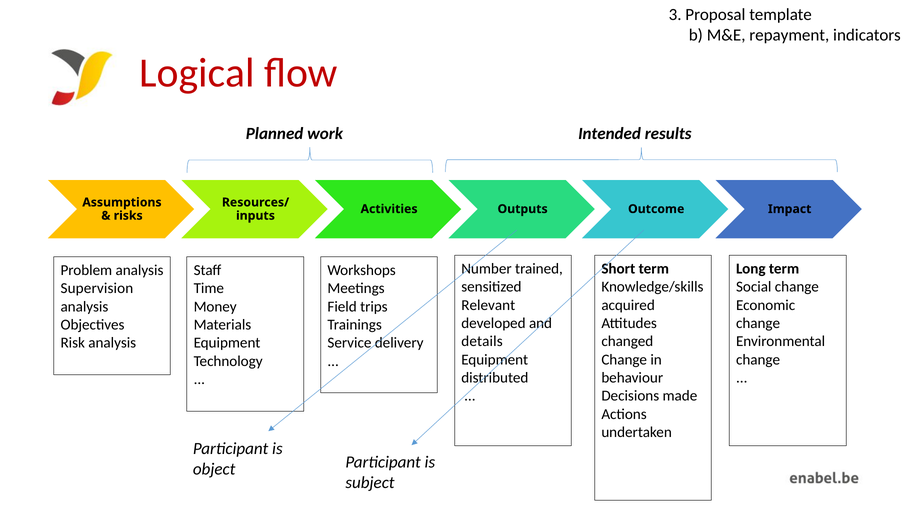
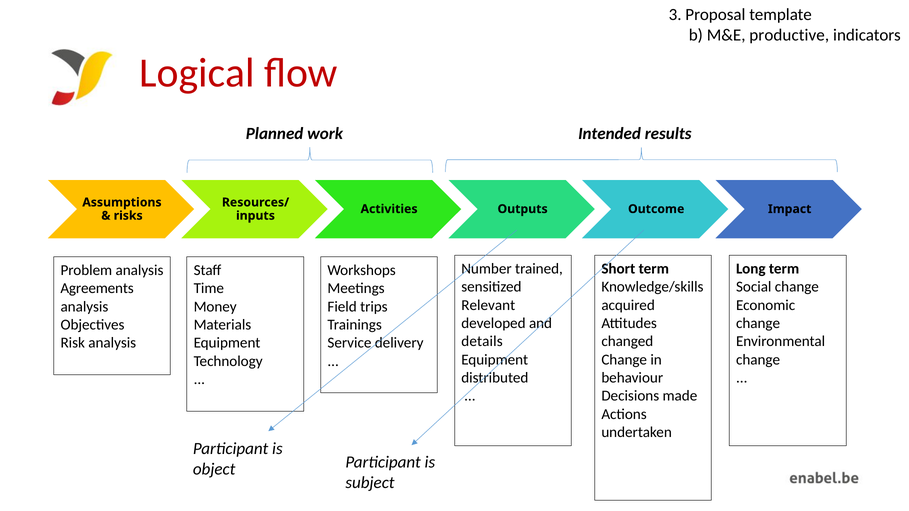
repayment: repayment -> productive (789, 35)
Supervision: Supervision -> Agreements (97, 289)
